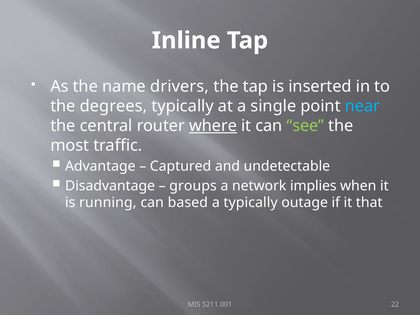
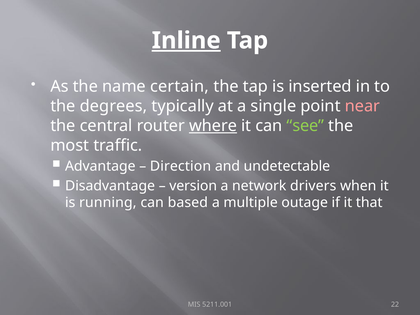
Inline underline: none -> present (186, 41)
drivers: drivers -> certain (180, 87)
near colour: light blue -> pink (362, 106)
Captured: Captured -> Direction (180, 166)
groups: groups -> version (193, 186)
implies: implies -> drivers (313, 186)
a typically: typically -> multiple (251, 203)
